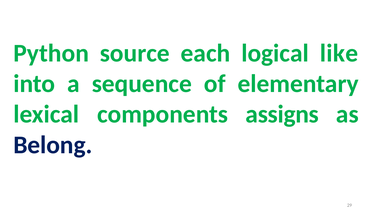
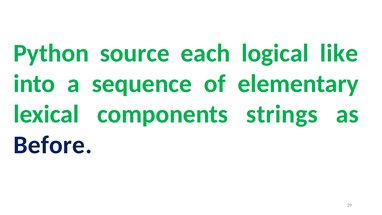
assigns: assigns -> strings (282, 114)
Belong: Belong -> Before (53, 145)
